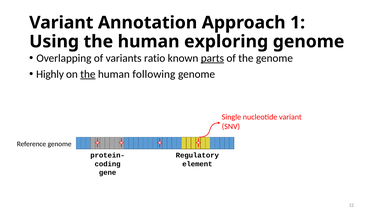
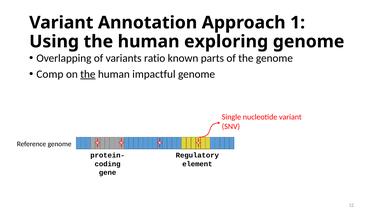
parts underline: present -> none (212, 58)
Highly: Highly -> Comp (50, 74)
following: following -> impactful (154, 74)
